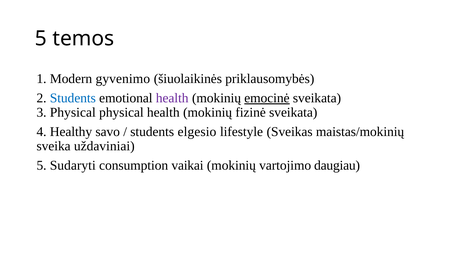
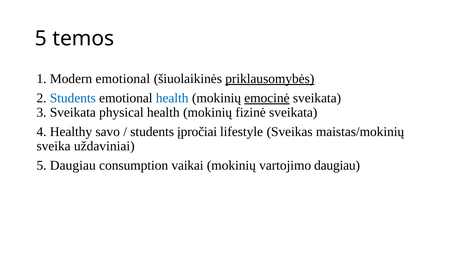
Modern gyvenimo: gyvenimo -> emotional (123, 79)
priklausomybės underline: none -> present (270, 79)
health colour: purple -> blue (172, 98)
3 Physical: Physical -> Sveikata (73, 113)
elgesio: elgesio -> įpročiai (197, 132)
5 Sudaryti: Sudaryti -> Daugiau (73, 166)
